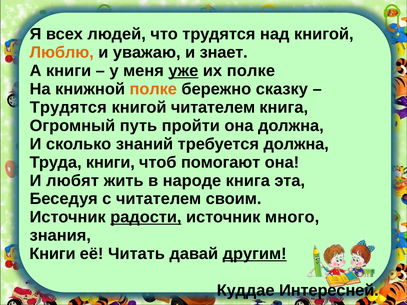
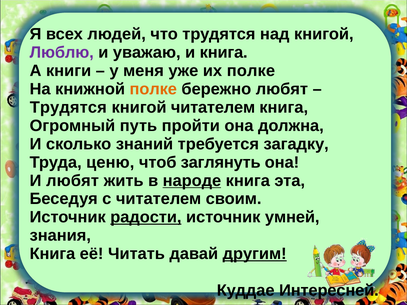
Люблю colour: orange -> purple (62, 53)
и знает: знает -> книга (224, 53)
уже underline: present -> none (183, 71)
бережно сказку: сказку -> любят (282, 89)
требуется должна: должна -> загадку (296, 144)
Труда книги: книги -> ценю (110, 162)
помогают: помогают -> заглянуть (221, 162)
народе underline: none -> present (192, 181)
много: много -> умней (292, 217)
Книги: Книги -> Книга (52, 254)
